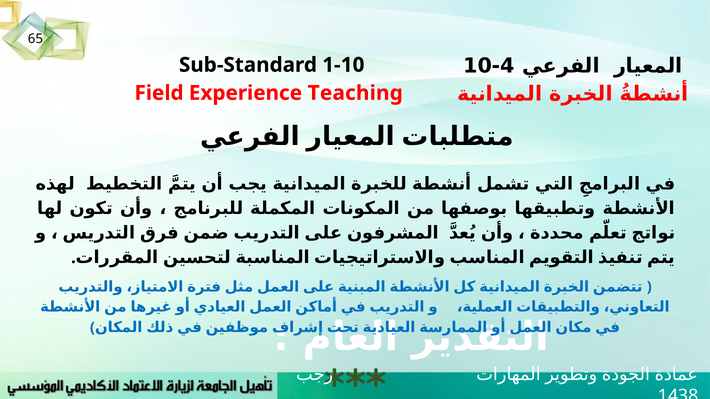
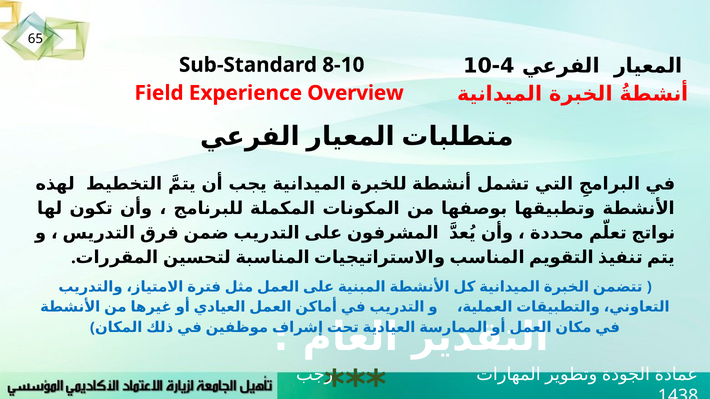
1-10: 1-10 -> 8-10 (343, 65)
Teaching: Teaching -> Overview (355, 93)
